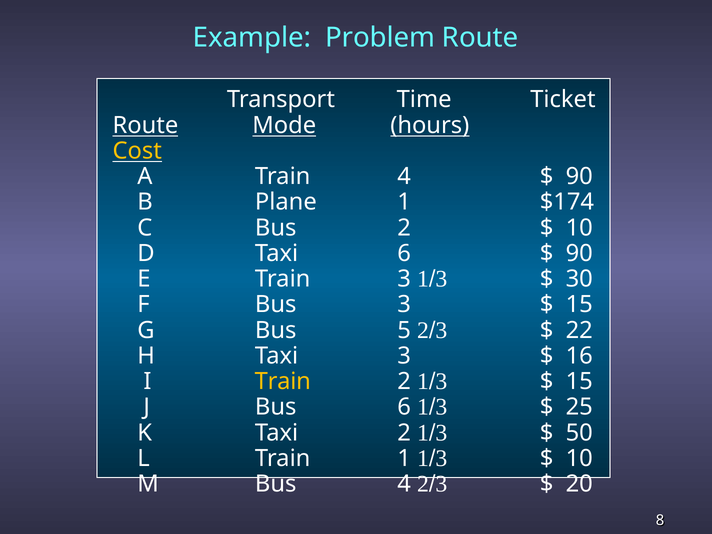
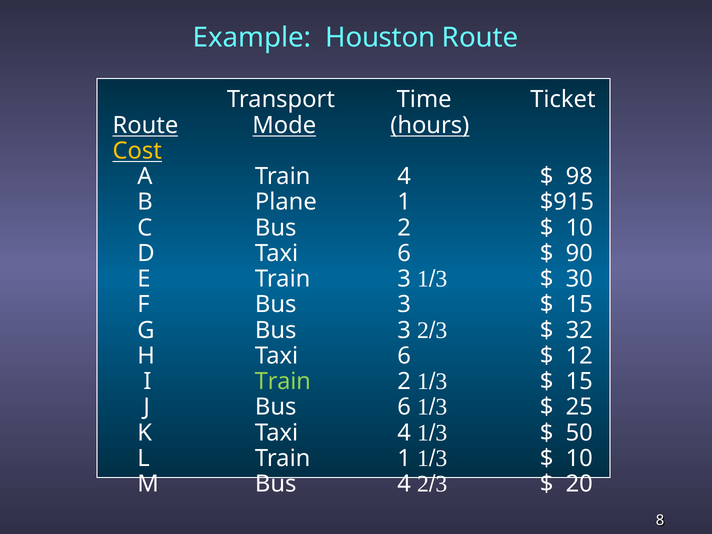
Problem: Problem -> Houston (380, 37)
90: 90 -> 98 (579, 176)
$174: $174 -> $915 (567, 202)
G Bus 5: 5 -> 3 (404, 330)
22: 22 -> 32 (579, 330)
H Taxi 3: 3 -> 6 (404, 356)
16: 16 -> 12 (579, 356)
Train colour: yellow -> light green (283, 381)
Taxi 2: 2 -> 4 (404, 433)
